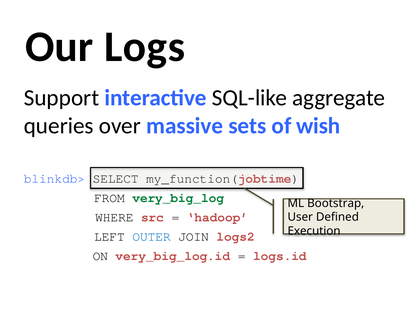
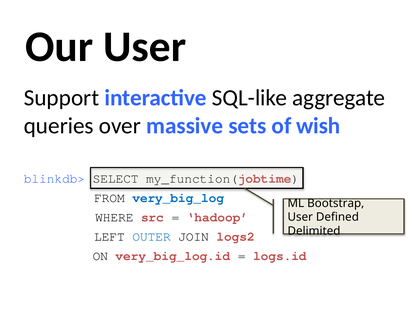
Our Logs: Logs -> User (145, 47)
very_big_log colour: green -> blue (178, 198)
Execution: Execution -> Delimited (314, 231)
